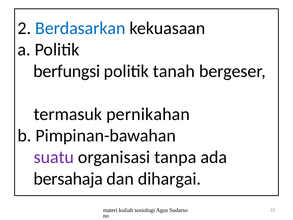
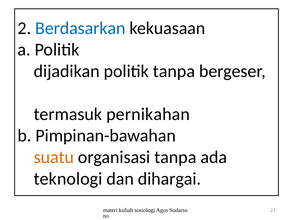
berfungsi: berfungsi -> dijadikan (67, 71)
politik tanah: tanah -> tanpa (174, 71)
suatu colour: purple -> orange (54, 157)
bersahaja: bersahaja -> teknologi (68, 178)
